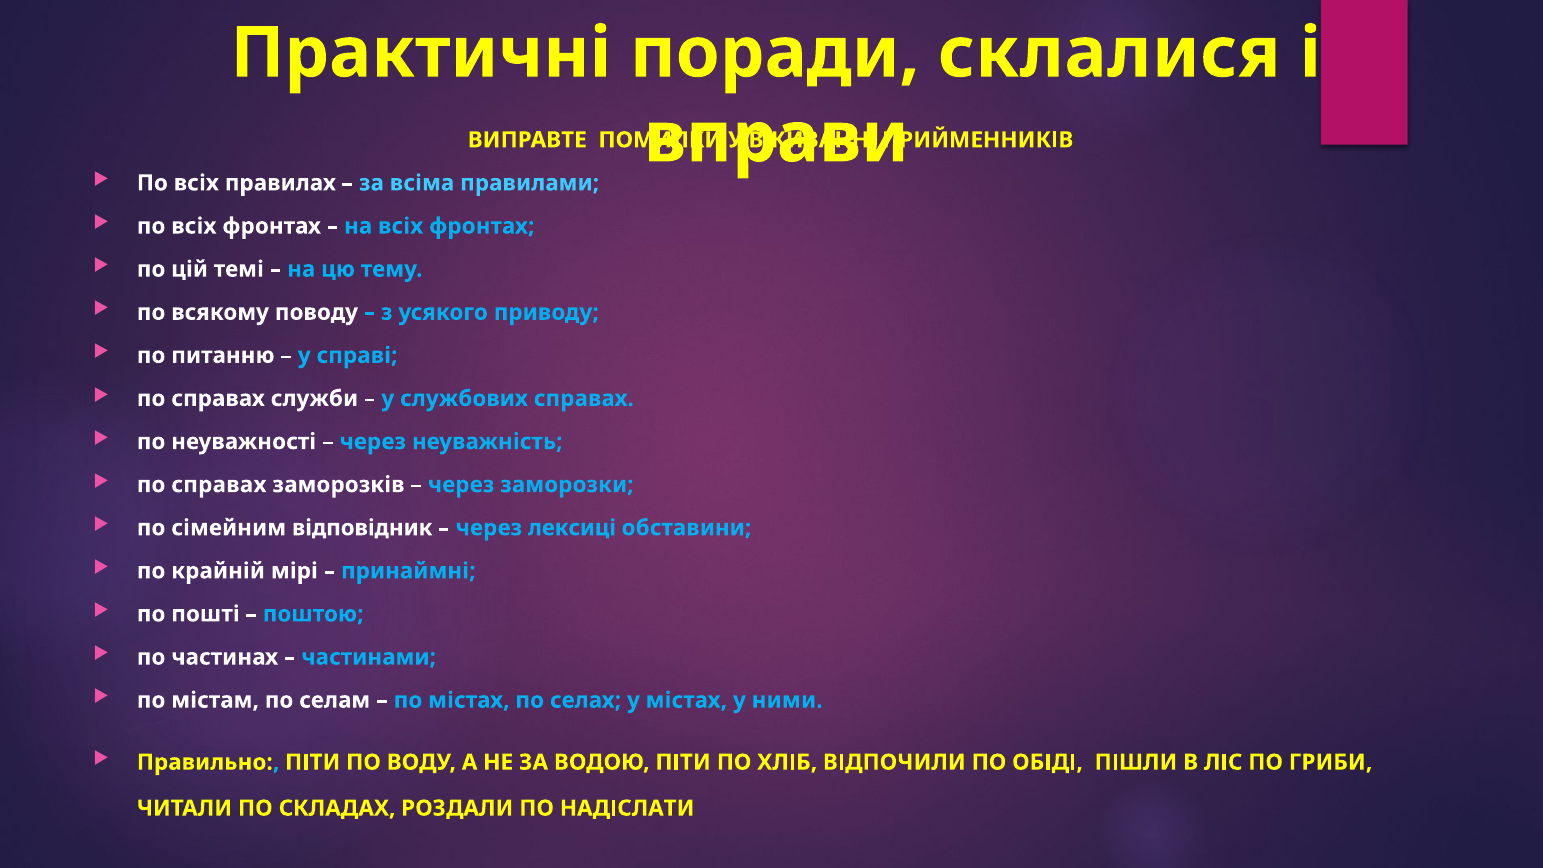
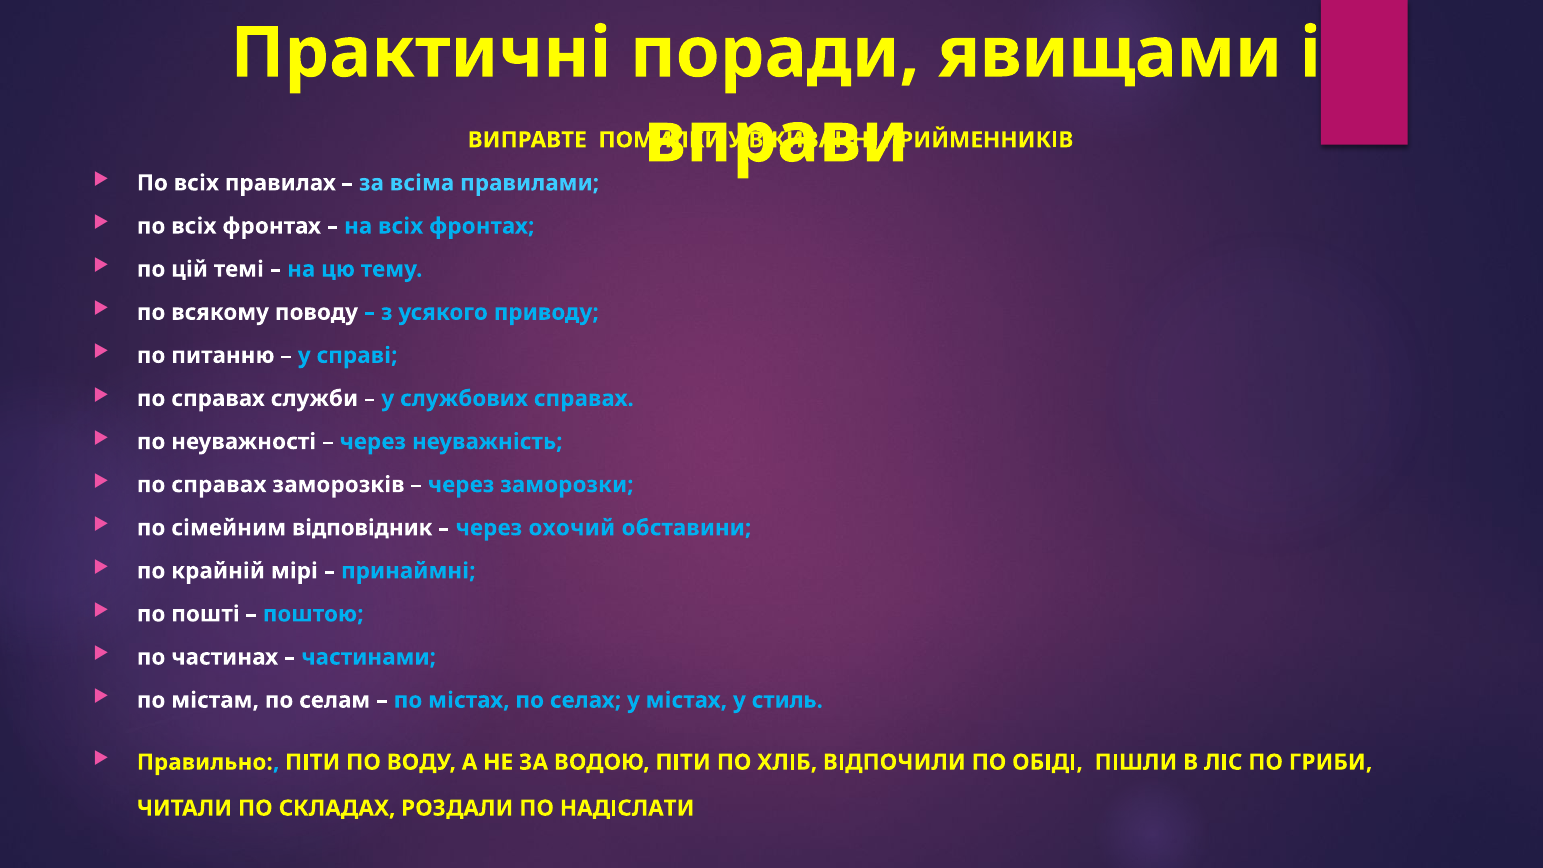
склалися: склалися -> явищами (1110, 53)
лексиці: лексиці -> охочий (572, 528)
ними: ними -> стиль (787, 700)
